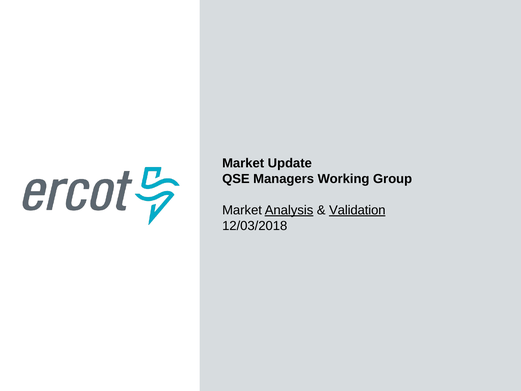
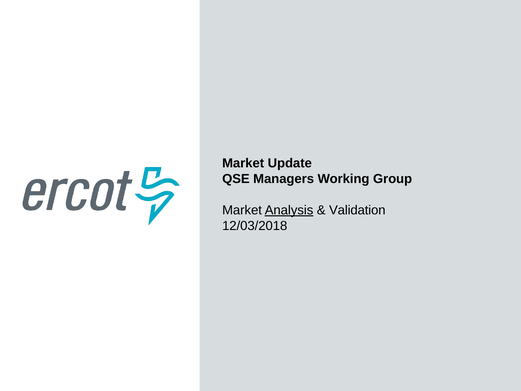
Validation underline: present -> none (357, 210)
